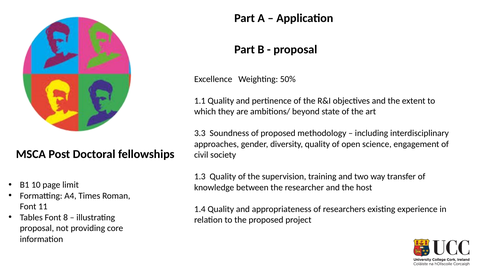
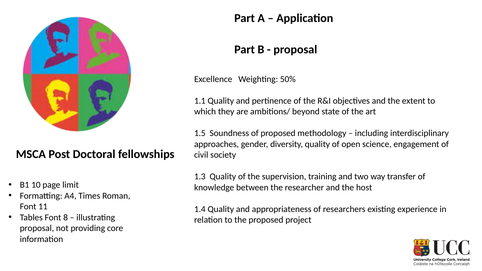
3.3: 3.3 -> 1.5 (200, 133)
